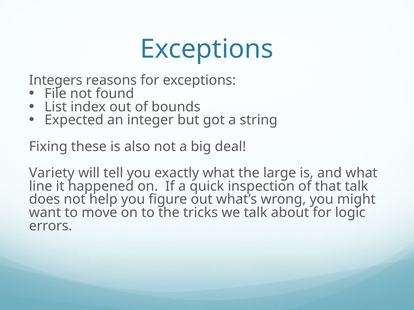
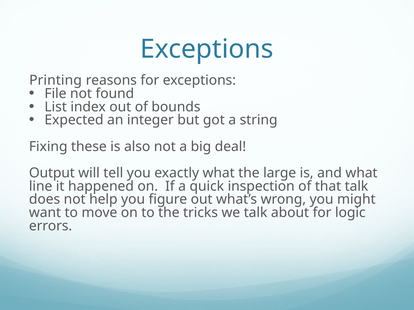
Integers: Integers -> Printing (56, 81)
Variety: Variety -> Output (52, 173)
